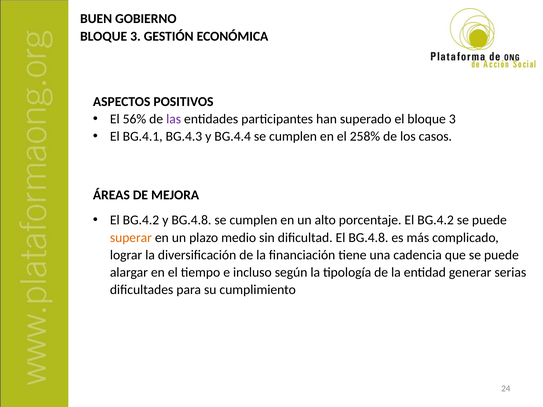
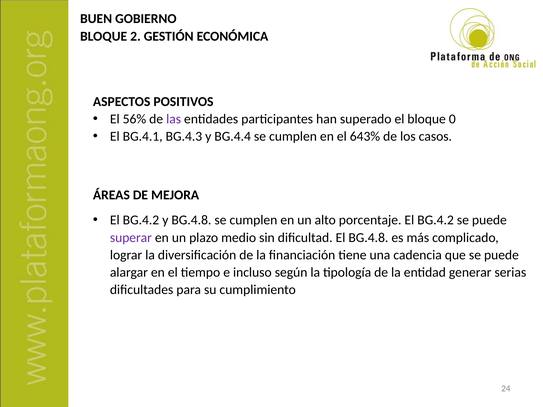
3: 3 -> 2 (135, 36)
el bloque 3: 3 -> 0 (452, 119)
258%: 258% -> 643% (365, 136)
superar colour: orange -> purple (131, 238)
